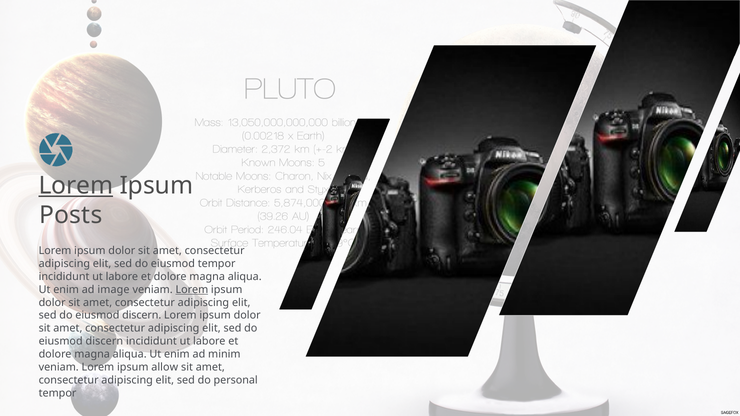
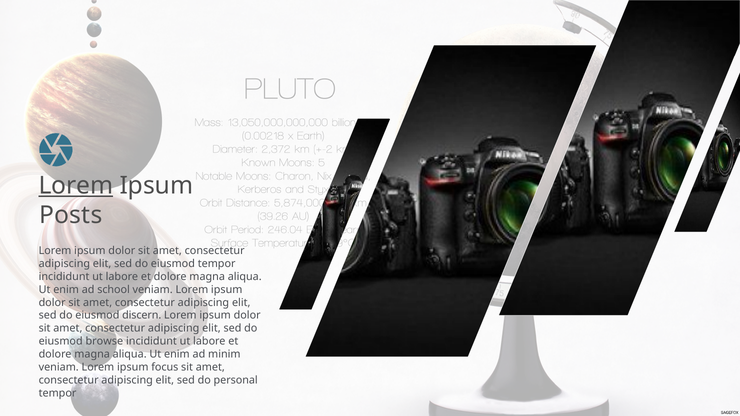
image: image -> school (114, 290)
Lorem underline: present -> none (192, 290)
discern: discern -> browse (104, 341)
allow: allow -> focus (165, 367)
